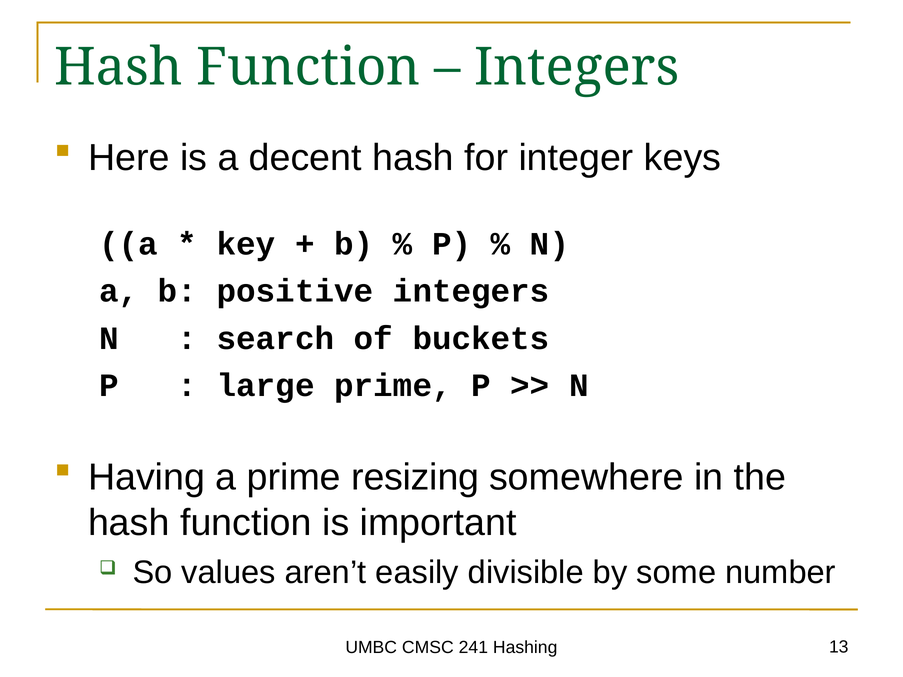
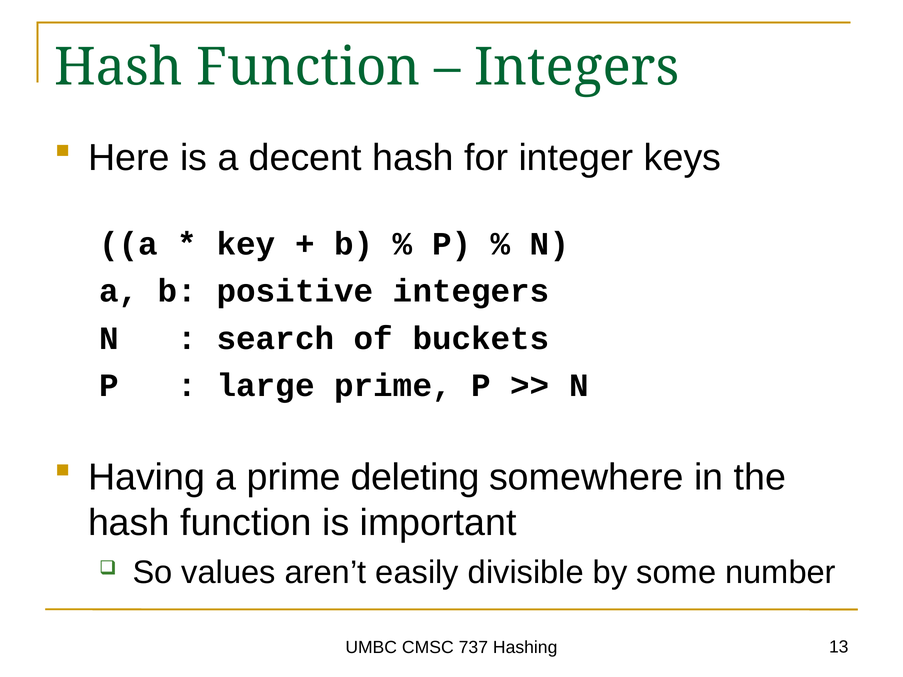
resizing: resizing -> deleting (415, 478)
241: 241 -> 737 (473, 648)
